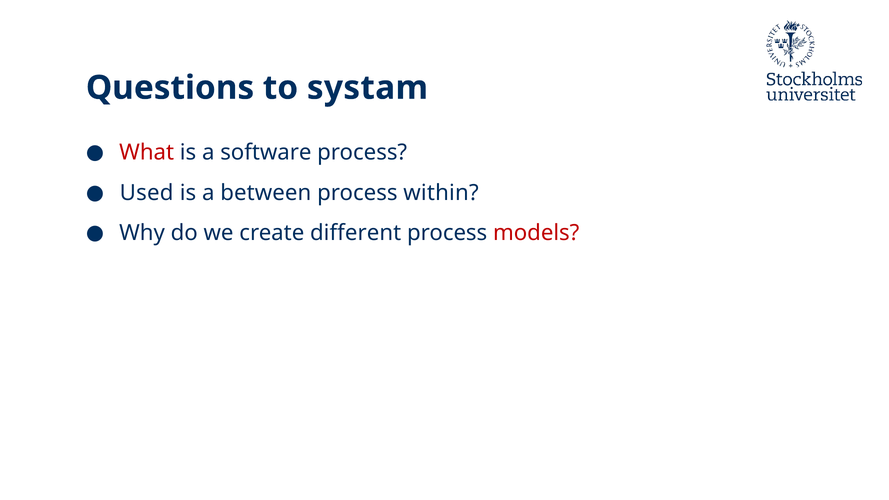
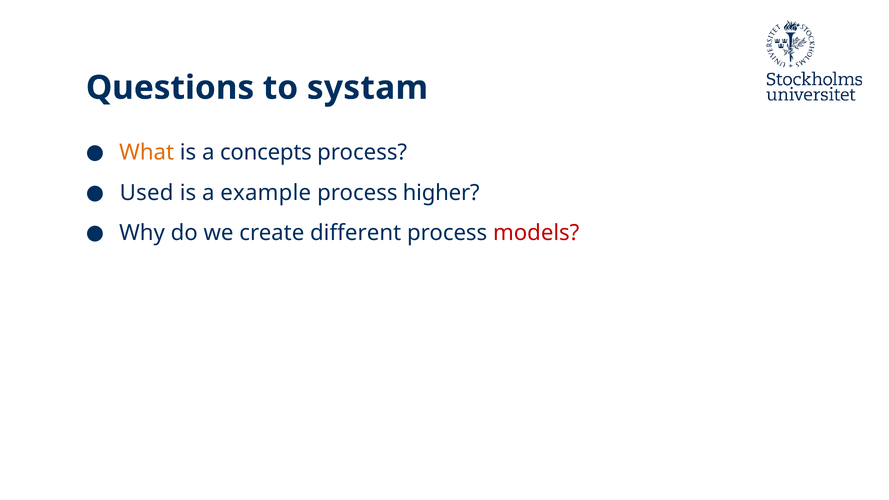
What colour: red -> orange (147, 152)
software: software -> concepts (266, 152)
between: between -> example (266, 193)
within: within -> higher (441, 193)
